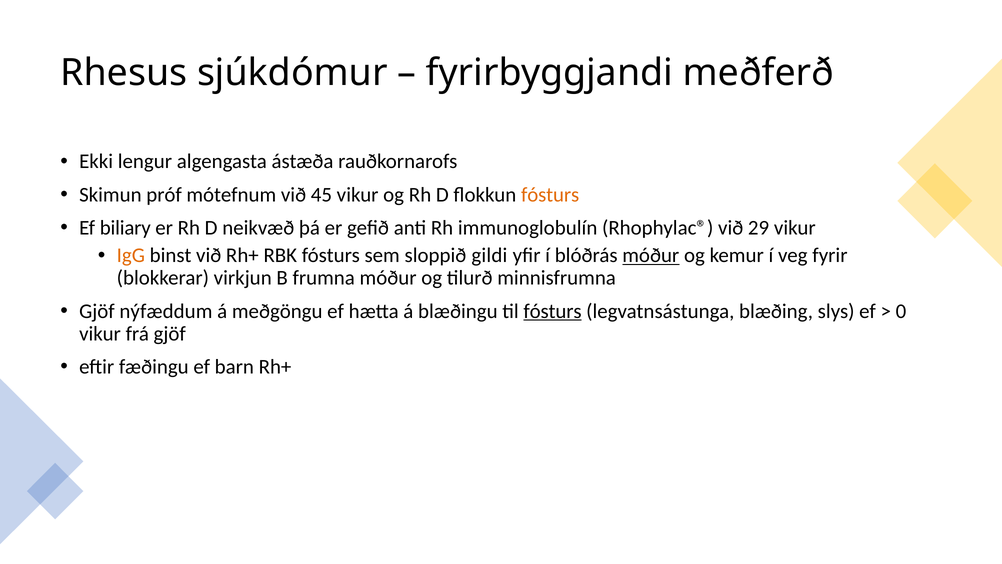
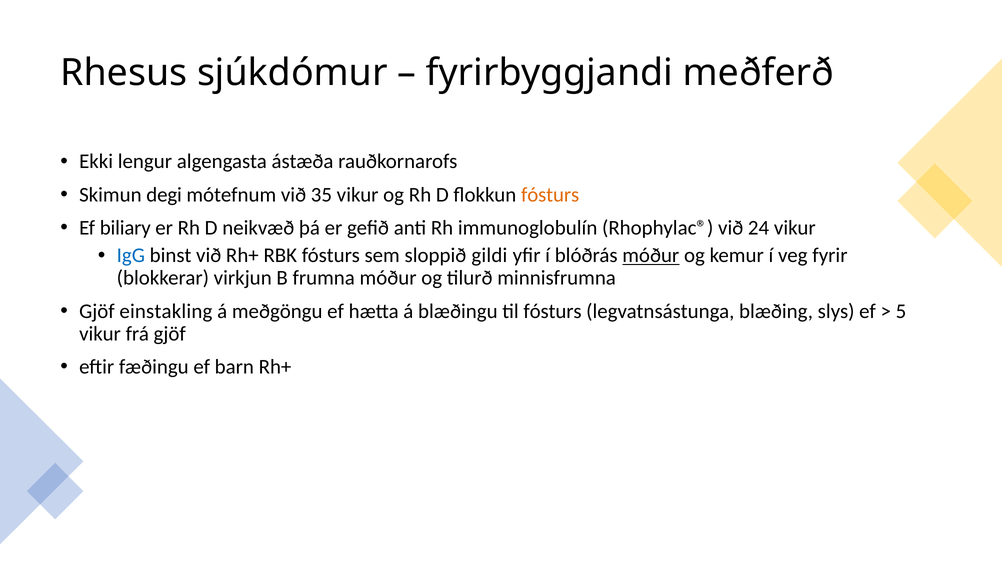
próf: próf -> degi (164, 195)
45: 45 -> 35 (321, 195)
29: 29 -> 24 (759, 228)
IgG colour: orange -> blue (131, 255)
nýfæddum: nýfæddum -> einstakling (166, 311)
fósturs underline: present -> none (553, 311)
0: 0 -> 5 (901, 311)
